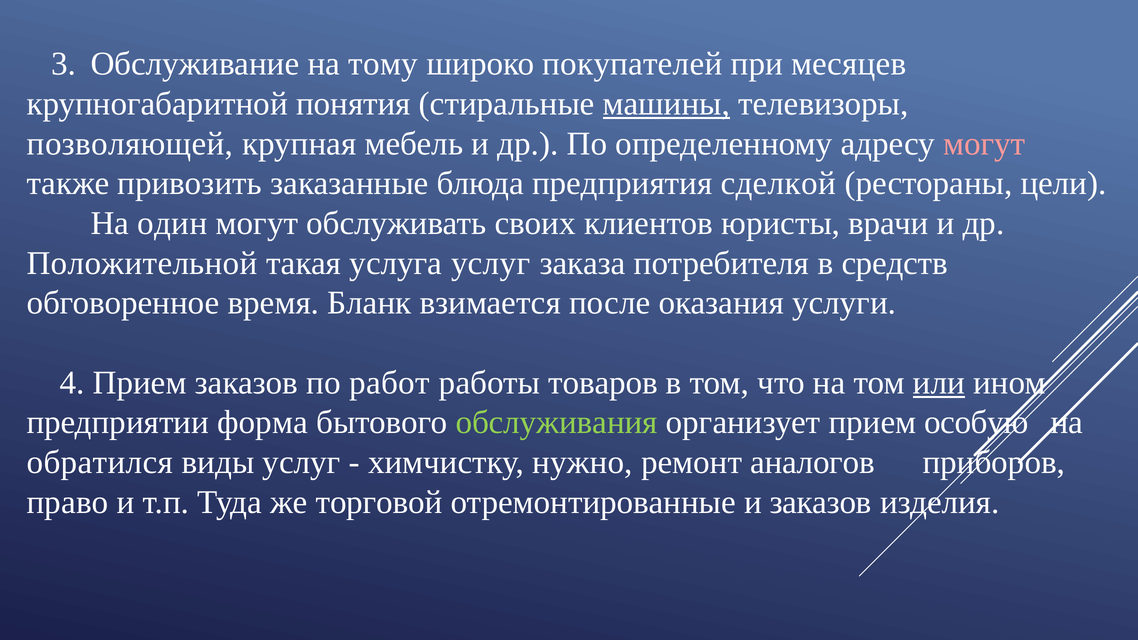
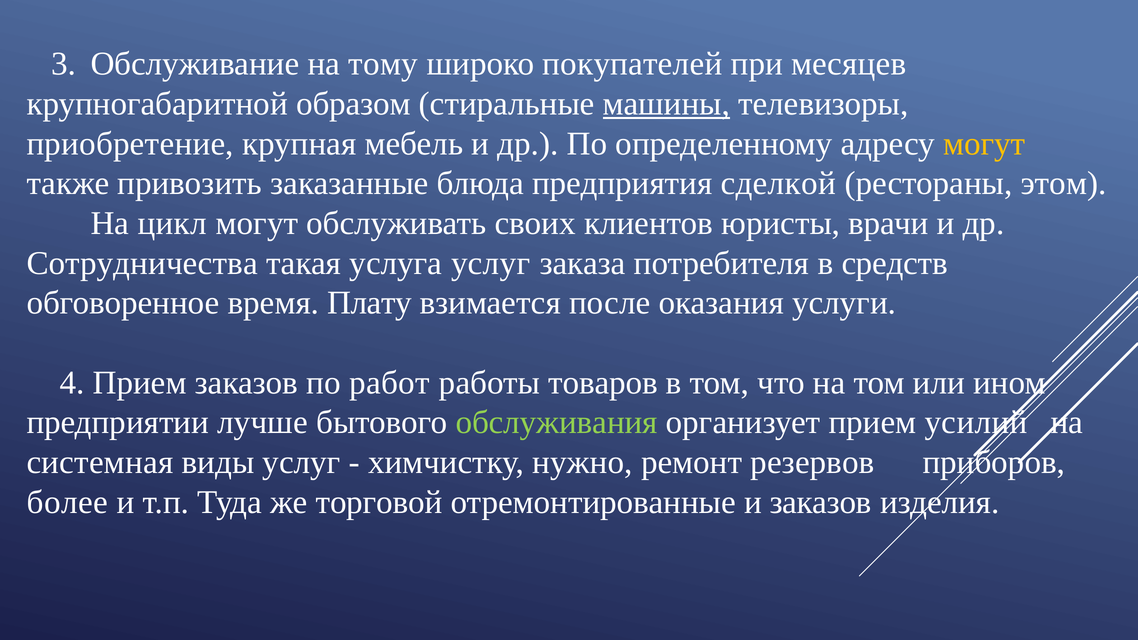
понятия: понятия -> образом (353, 104)
позволяющей: позволяющей -> приобретение (130, 144)
могут colour: pink -> yellow (984, 144)
цели: цели -> этом (1064, 183)
один: один -> цикл (172, 223)
Положительной: Положительной -> Сотрудничества (142, 263)
Бланк: Бланк -> Плату (370, 303)
или underline: present -> none (939, 383)
форма: форма -> лучше (263, 423)
особую: особую -> усилий (976, 423)
обратился: обратился -> системная (100, 462)
аналогов: аналогов -> резервов (812, 462)
право: право -> более (67, 502)
